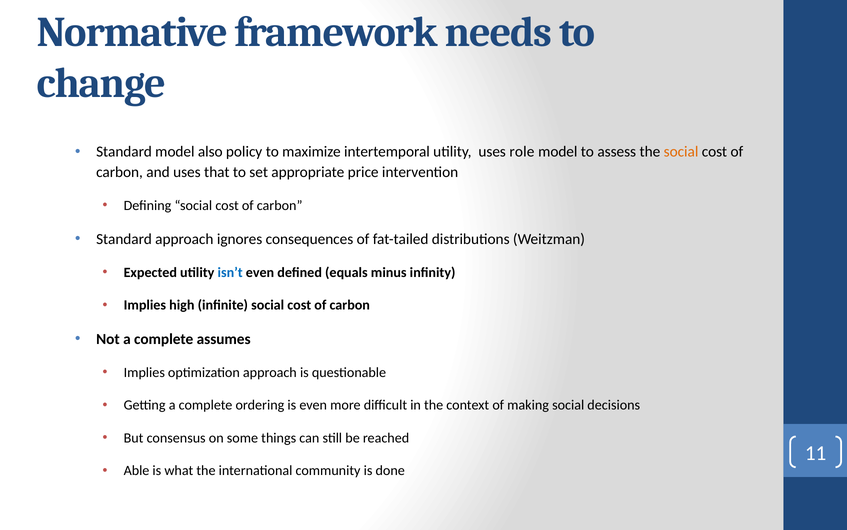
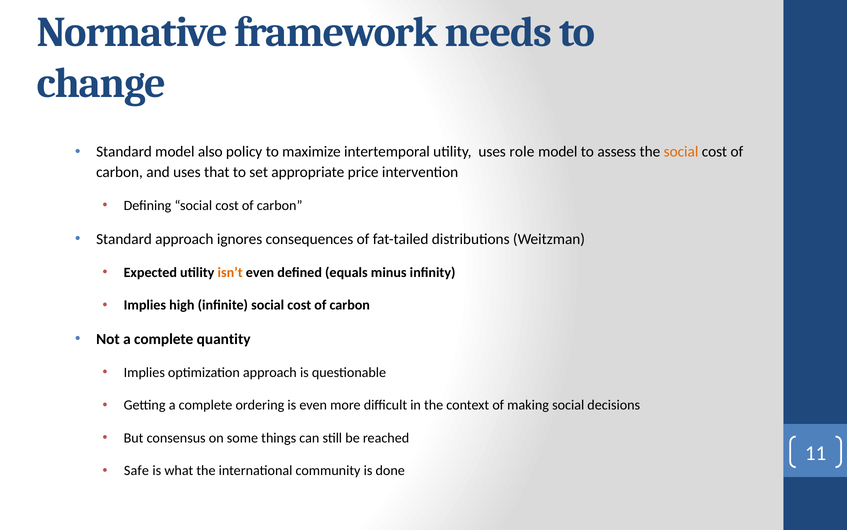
isn’t colour: blue -> orange (230, 272)
assumes: assumes -> quantity (224, 339)
Able: Able -> Safe (136, 470)
